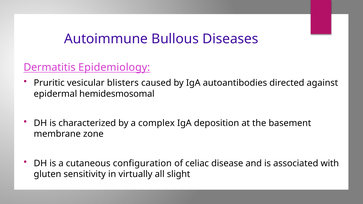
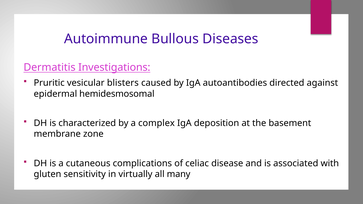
Epidemiology: Epidemiology -> Investigations (114, 67)
configuration: configuration -> complications (142, 163)
slight: slight -> many (179, 174)
